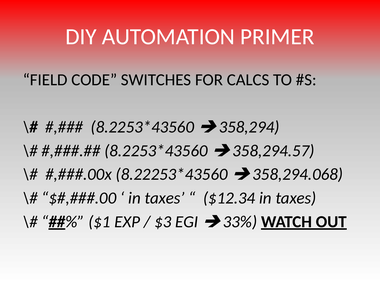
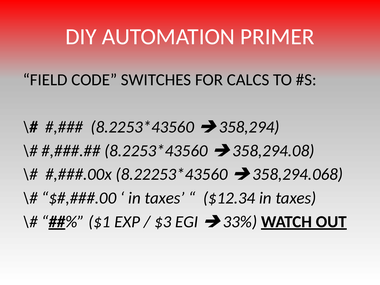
358,294.57: 358,294.57 -> 358,294.08 (273, 151)
